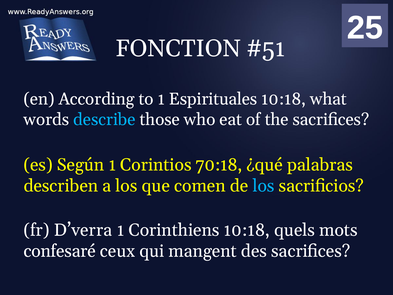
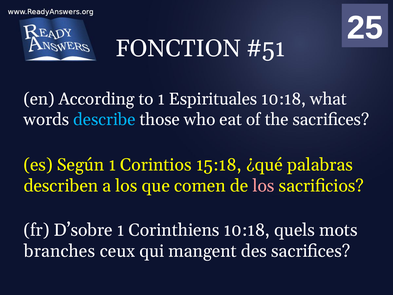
70:18: 70:18 -> 15:18 (219, 165)
los colour: light blue -> pink (264, 186)
D’verra: D’verra -> D’sobre (83, 230)
confesaré: confesaré -> branches (59, 251)
